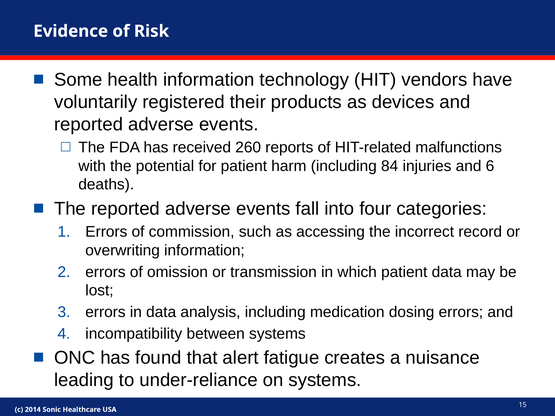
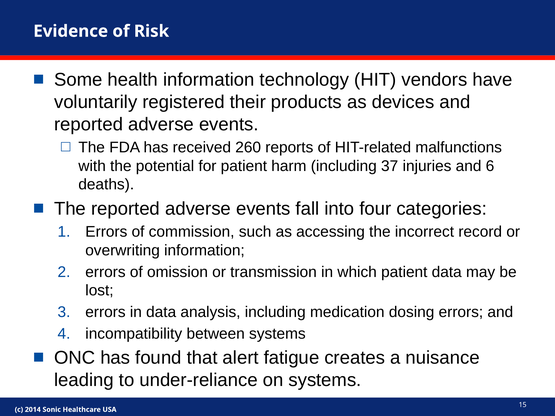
84: 84 -> 37 (390, 166)
